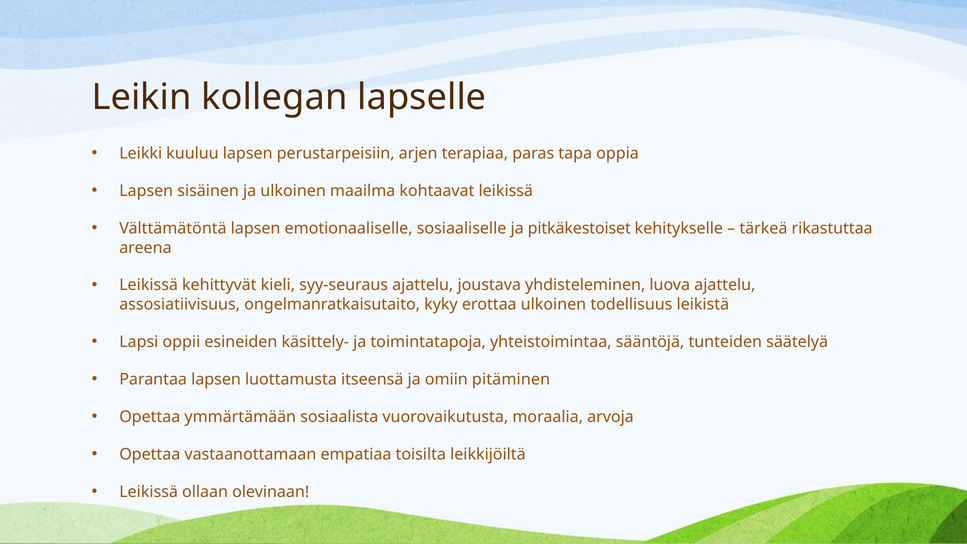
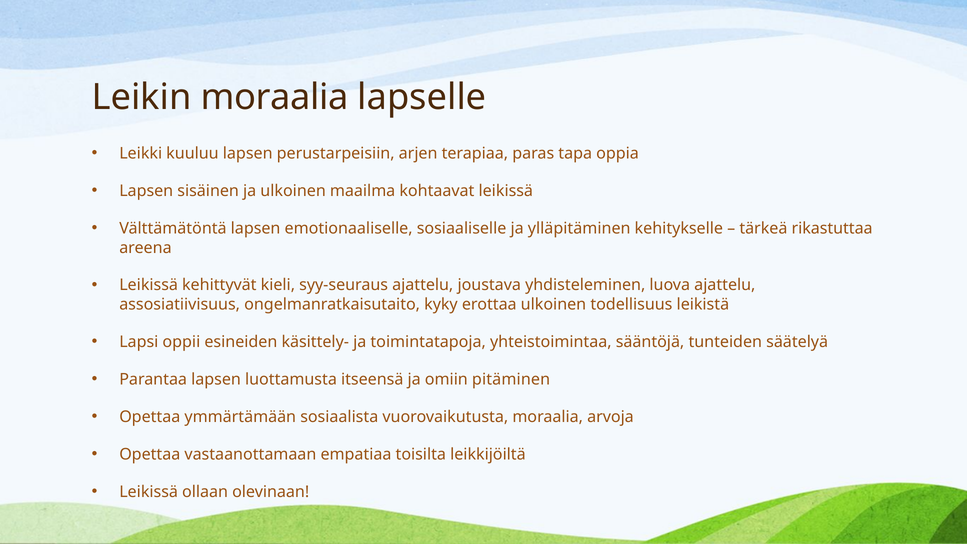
Leikin kollegan: kollegan -> moraalia (275, 97)
pitkäkestoiset: pitkäkestoiset -> ylläpitäminen (579, 228)
